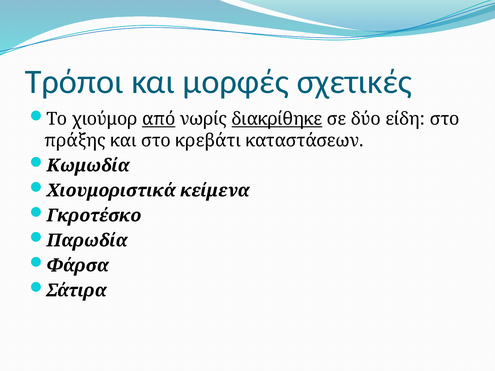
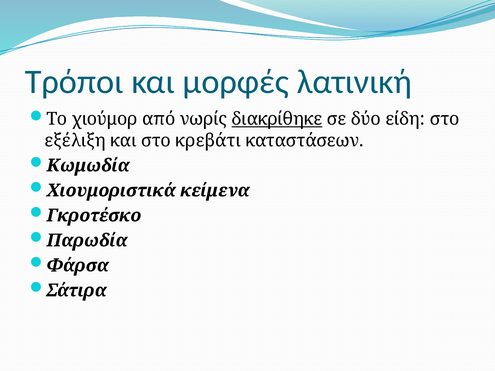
σχετικές: σχετικές -> λατινική (354, 82)
από underline: present -> none (159, 119)
πράξης: πράξης -> εξέλιξη (75, 141)
